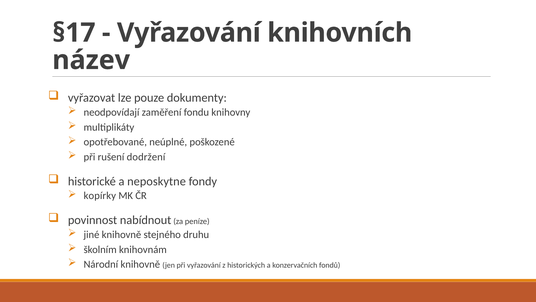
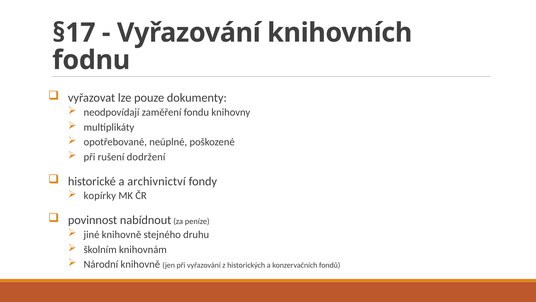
název: název -> fodnu (91, 60)
neposkytne: neposkytne -> archivnictví (156, 181)
